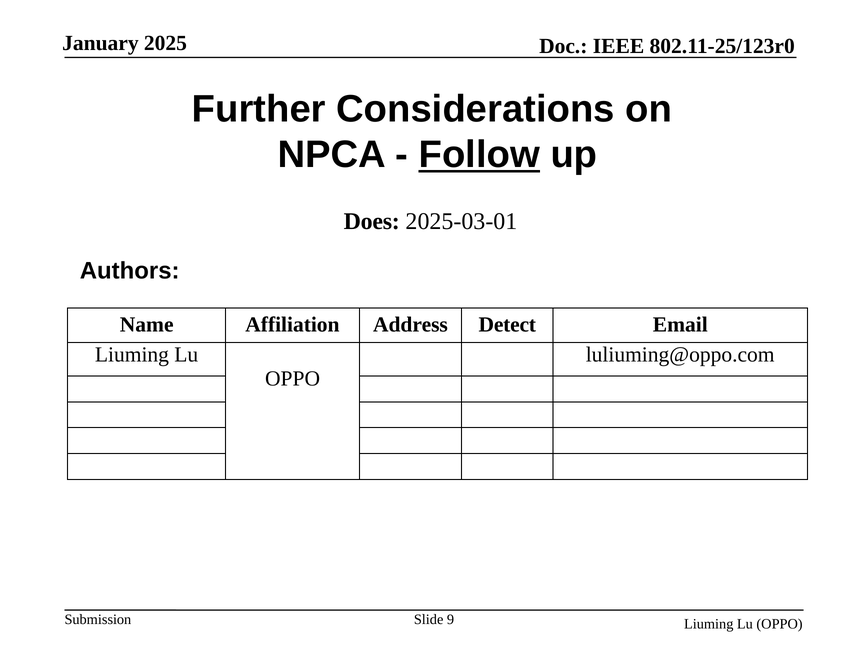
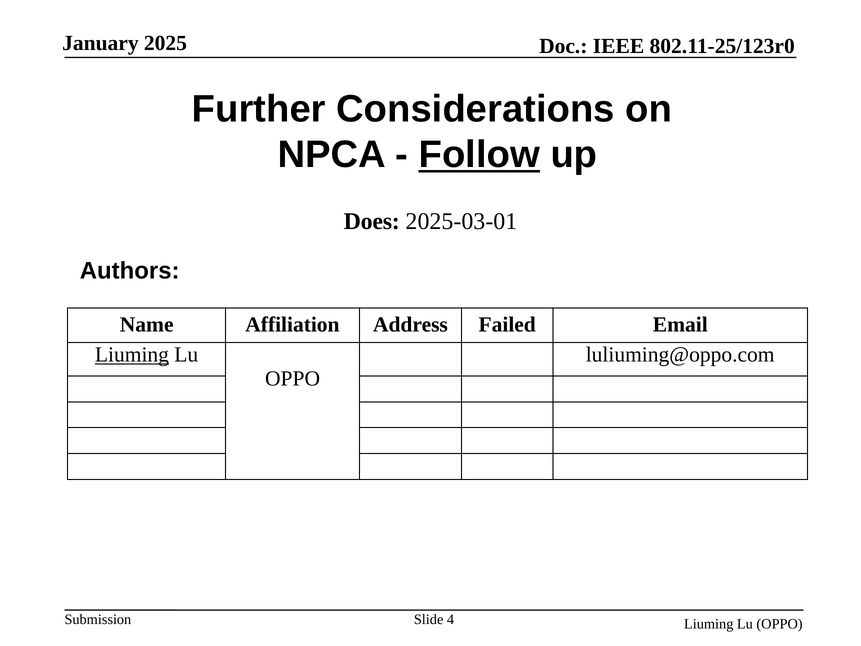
Detect: Detect -> Failed (507, 324)
Liuming underline: none -> present (132, 355)
9: 9 -> 4 (451, 619)
